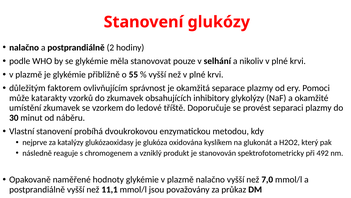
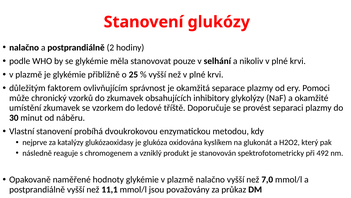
55: 55 -> 25 (133, 74)
katarakty: katarakty -> chronický (49, 98)
